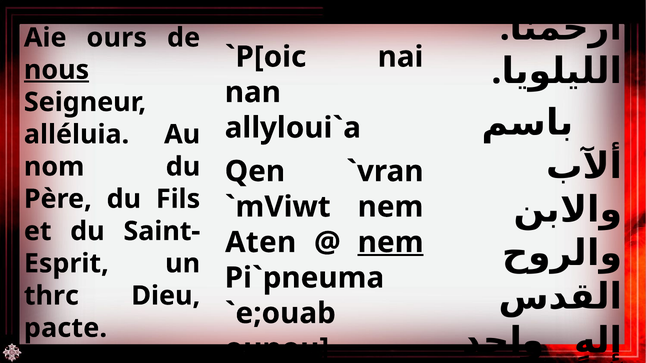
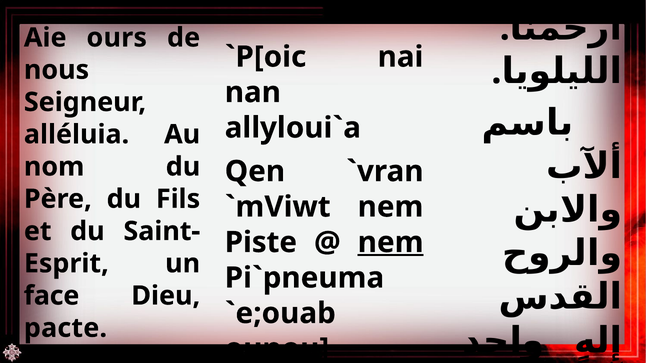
nous underline: present -> none (56, 70)
Aten: Aten -> Piste (261, 243)
thrc: thrc -> face (51, 296)
